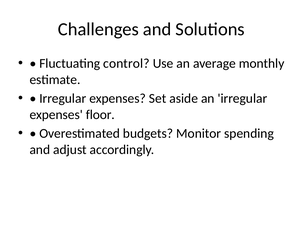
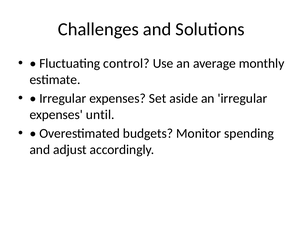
floor: floor -> until (100, 115)
